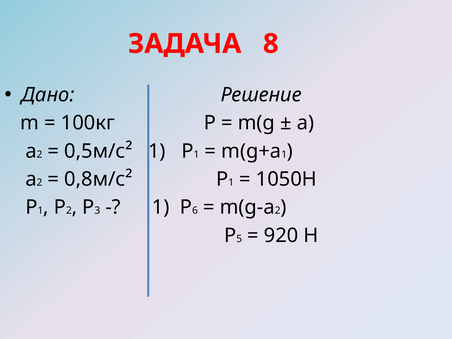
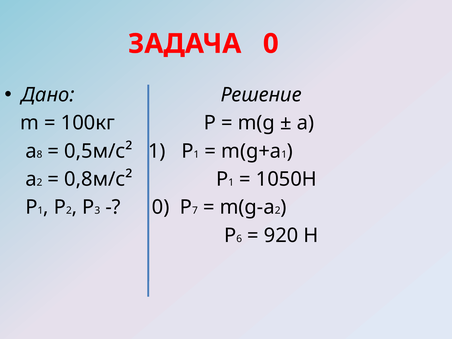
ЗАДАЧА 8: 8 -> 0 (271, 44)
2: 2 -> 8 (39, 154)
1: 1 -> 0 (161, 207)
6: 6 -> 7 (195, 211)
5: 5 -> 6 (239, 239)
